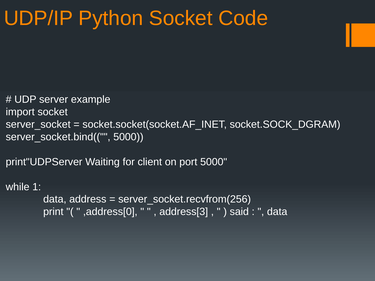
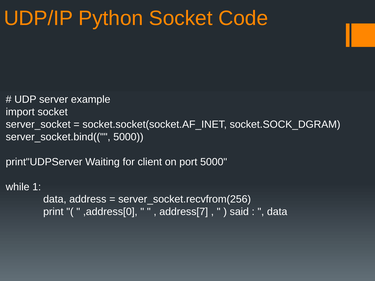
address[3: address[3 -> address[7 (184, 212)
